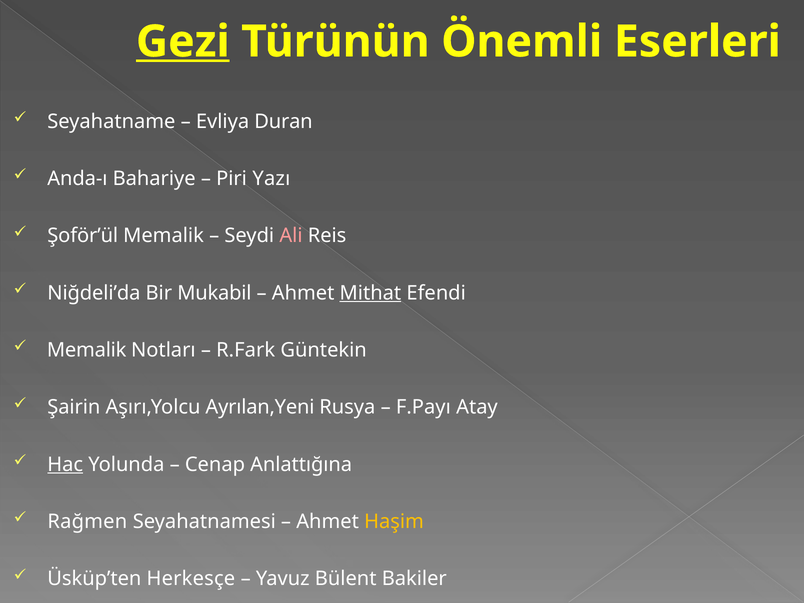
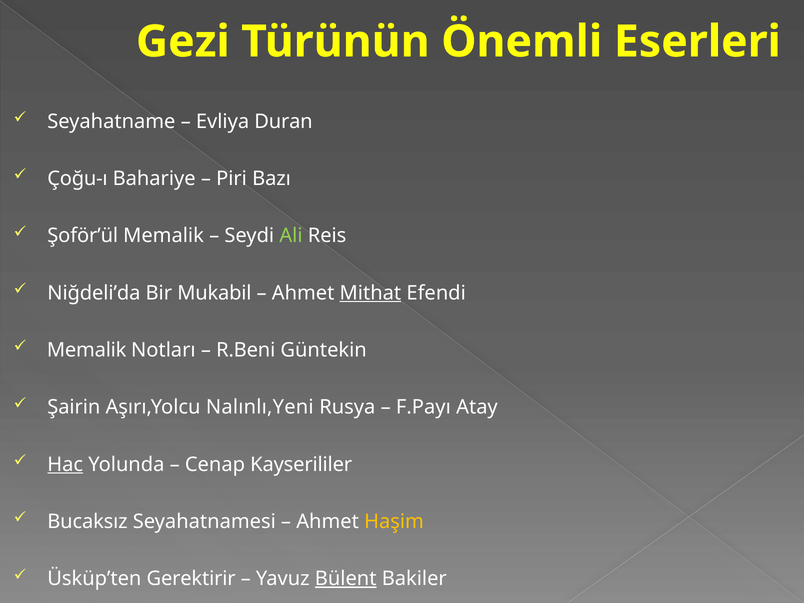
Gezi underline: present -> none (183, 42)
Anda-ı: Anda-ı -> Çoğu-ı (77, 179)
Yazı: Yazı -> Bazı (272, 179)
Ali colour: pink -> light green (291, 236)
R.Fark: R.Fark -> R.Beni (246, 350)
Ayrılan,Yeni: Ayrılan,Yeni -> Nalınlı,Yeni (260, 407)
Anlattığına: Anlattığına -> Kayserililer (301, 464)
Rağmen: Rağmen -> Bucaksız (88, 522)
Herkesçe: Herkesçe -> Gerektirir (191, 579)
Bülent underline: none -> present (346, 579)
